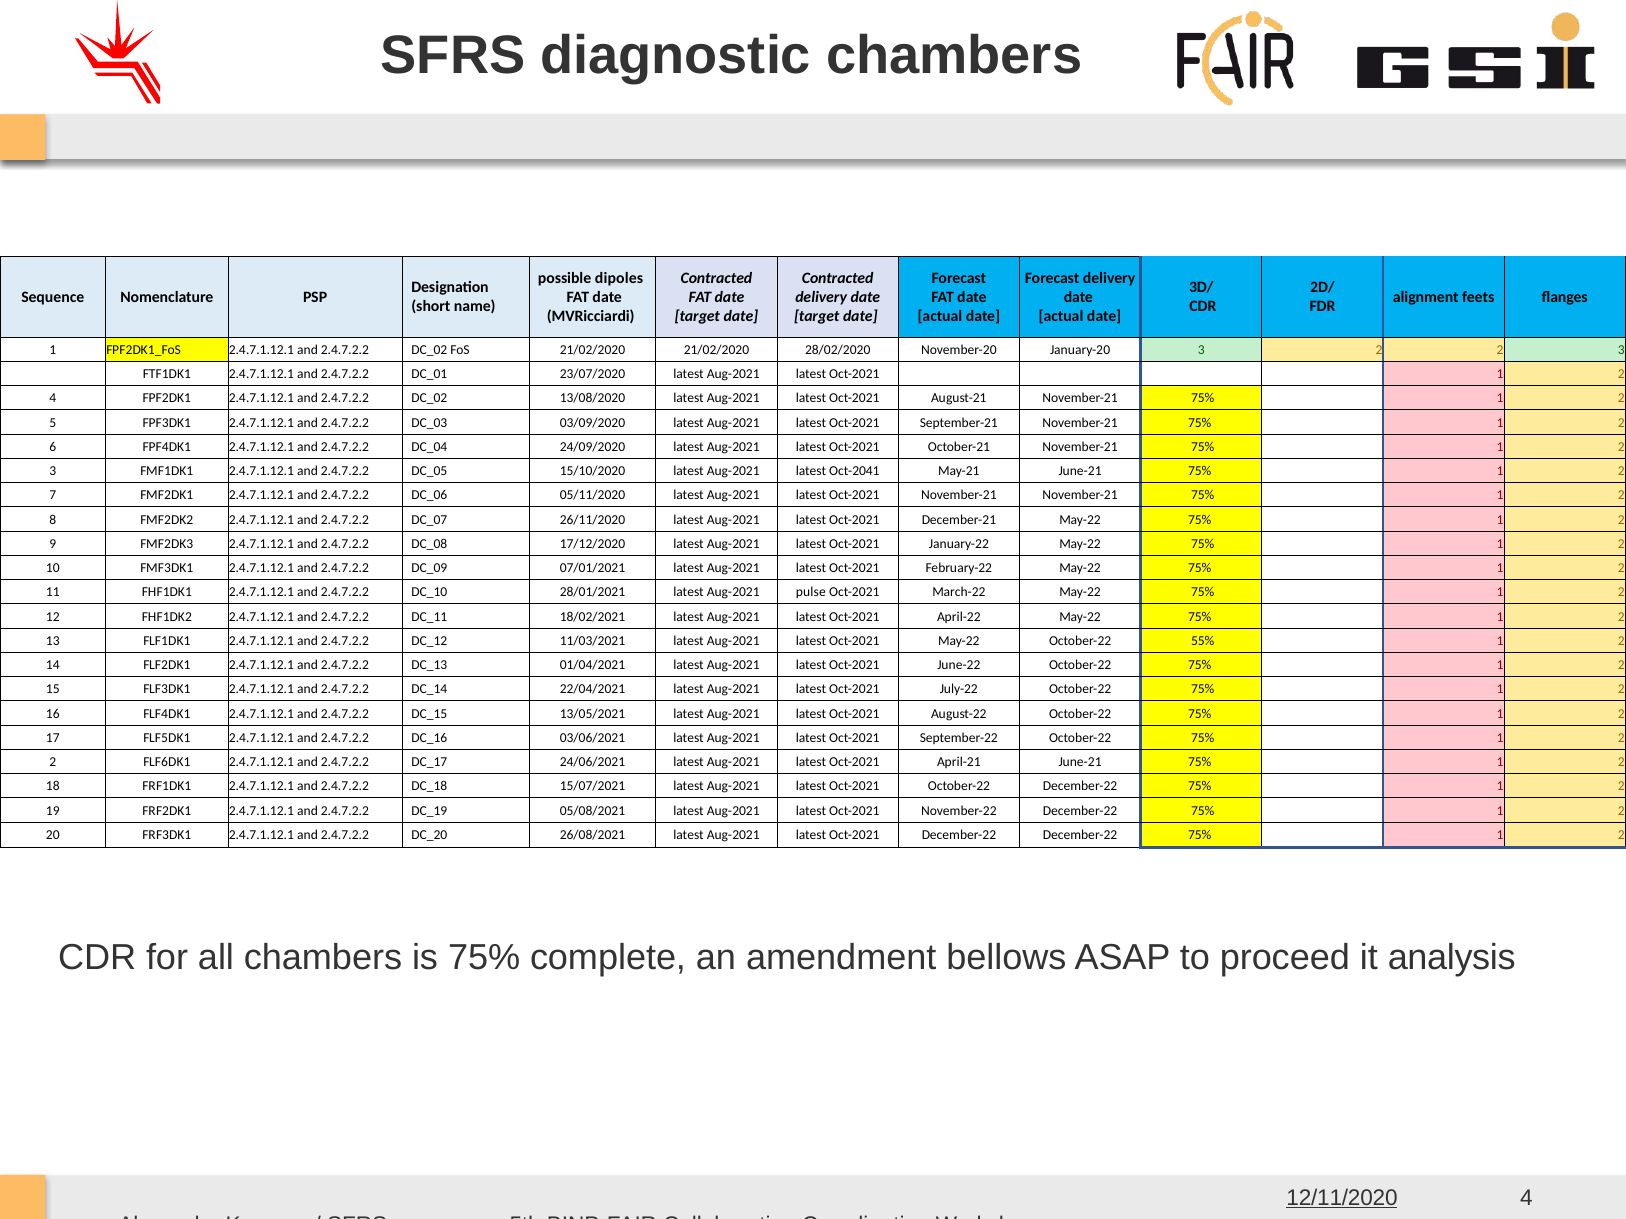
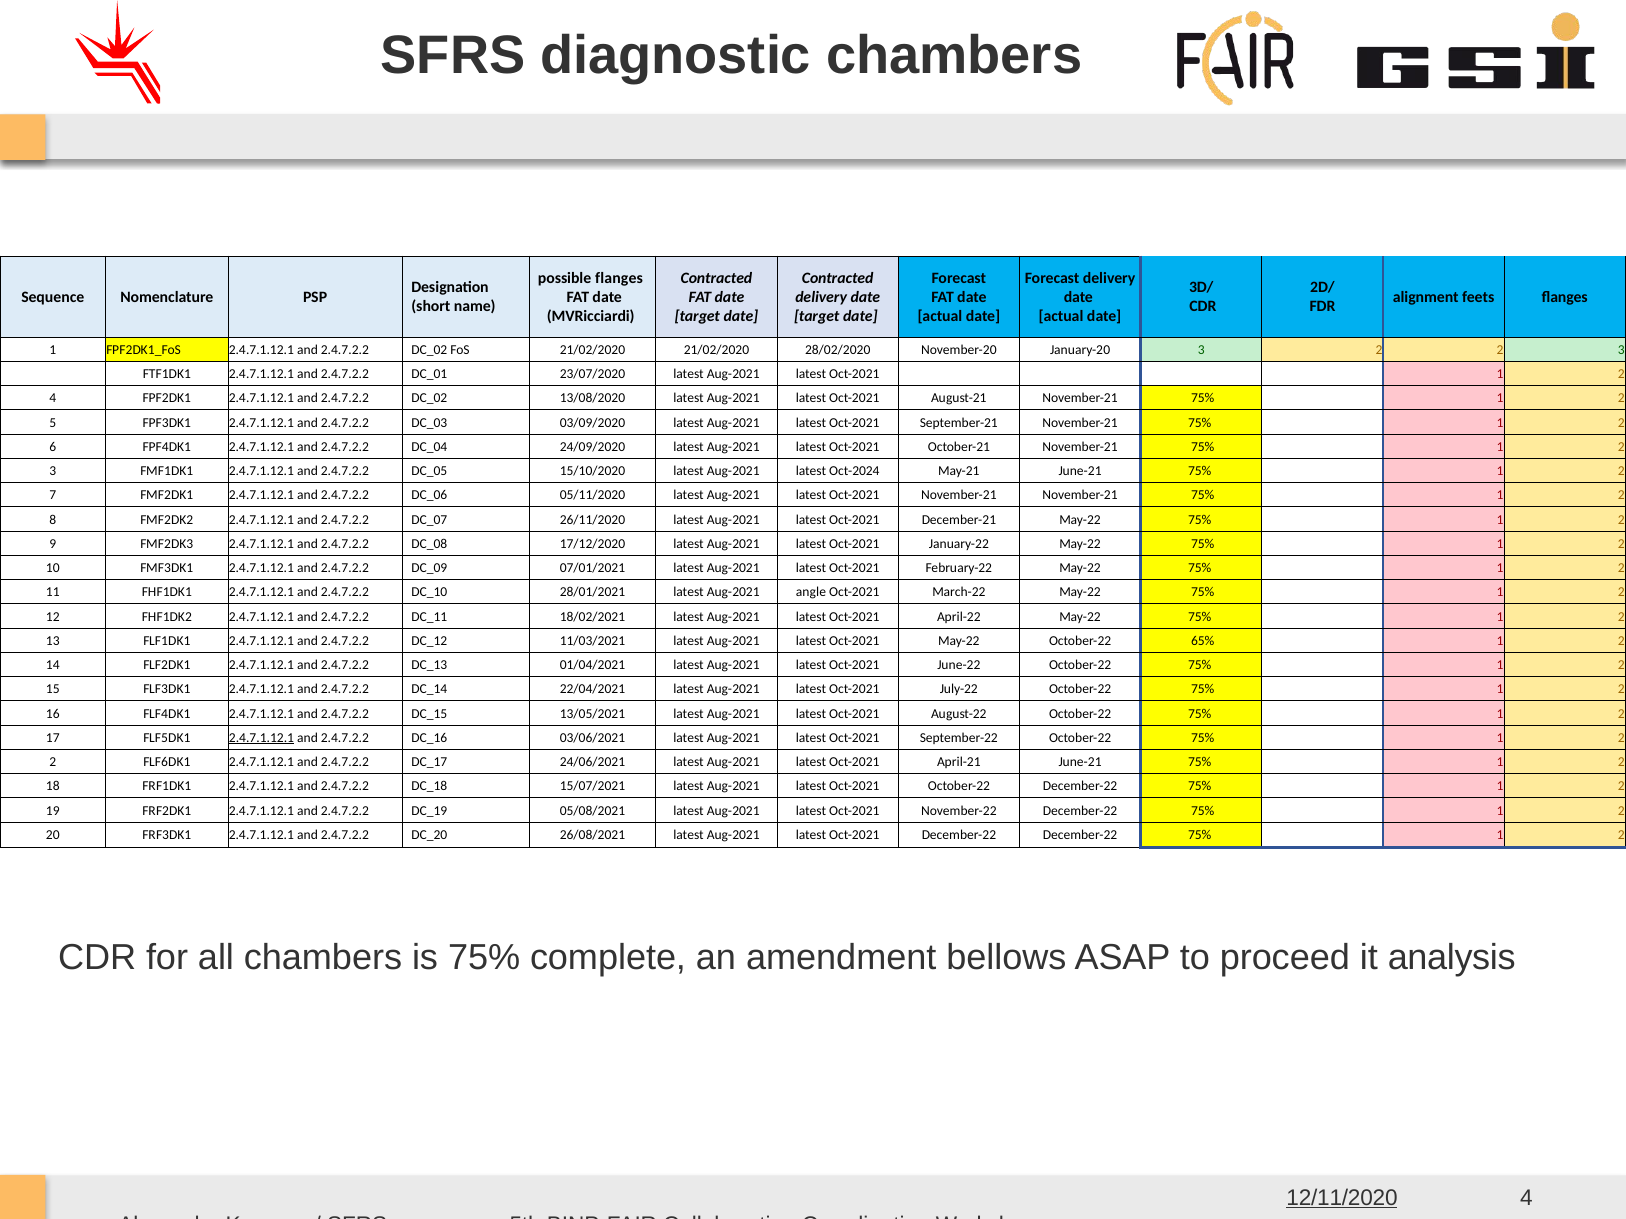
possible dipoles: dipoles -> flanges (619, 278)
Oct-2041: Oct-2041 -> Oct-2024 (854, 471)
pulse: pulse -> angle (811, 593)
55%: 55% -> 65% (1203, 641)
2.4.7.1.12.1 underline: none -> present (262, 738)
